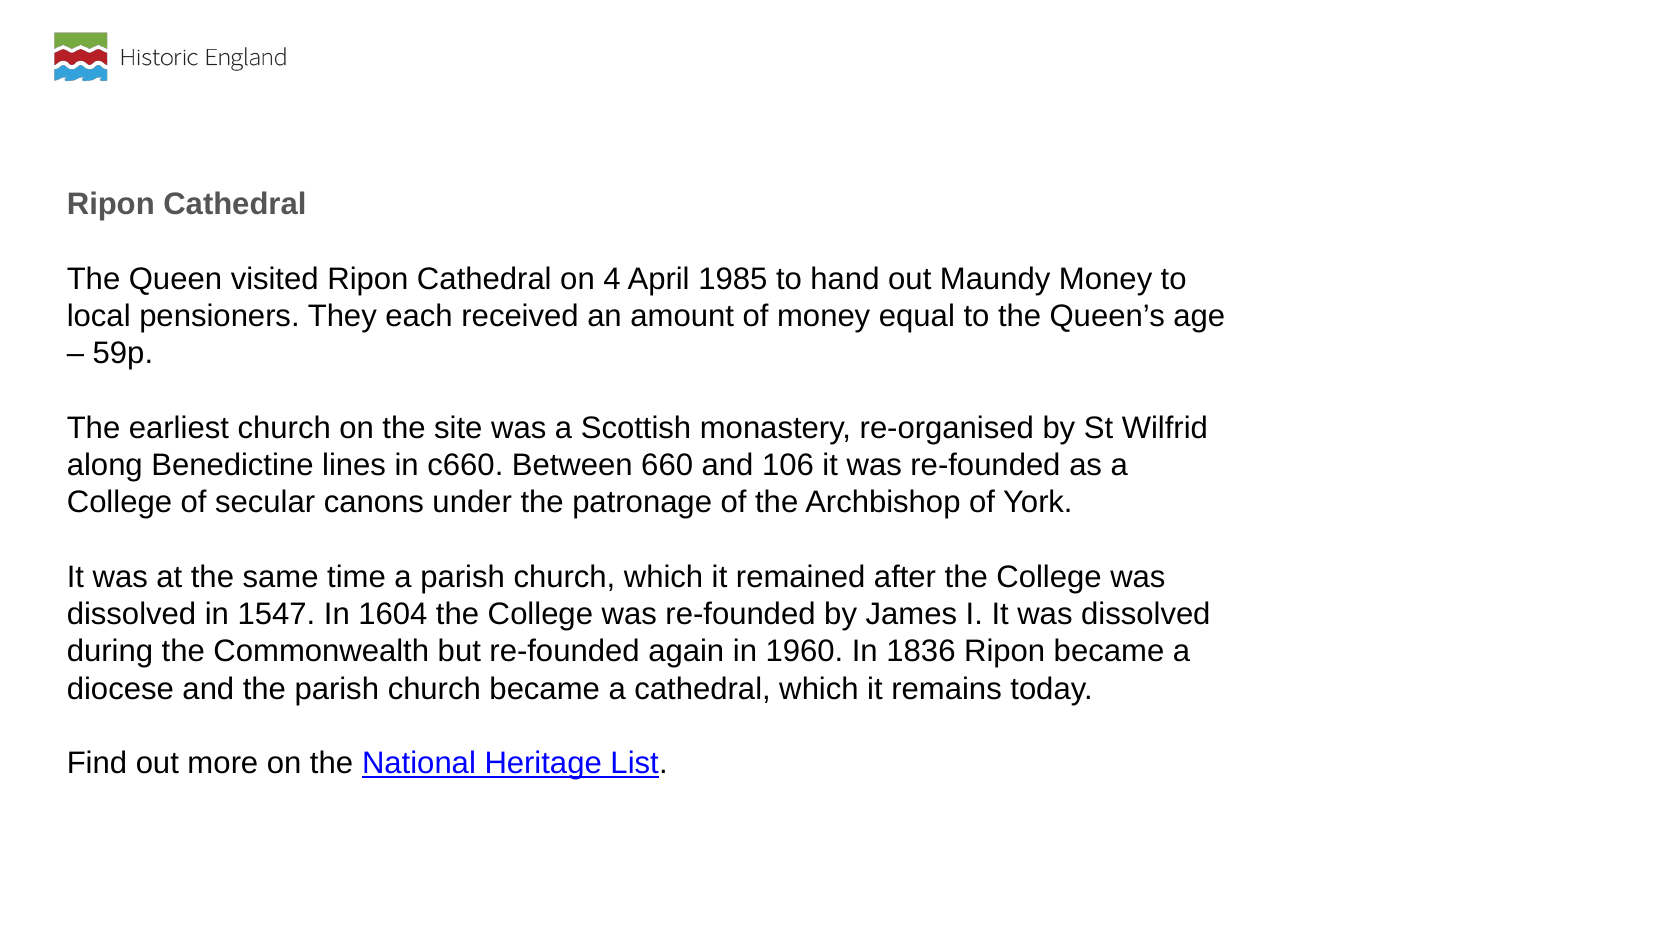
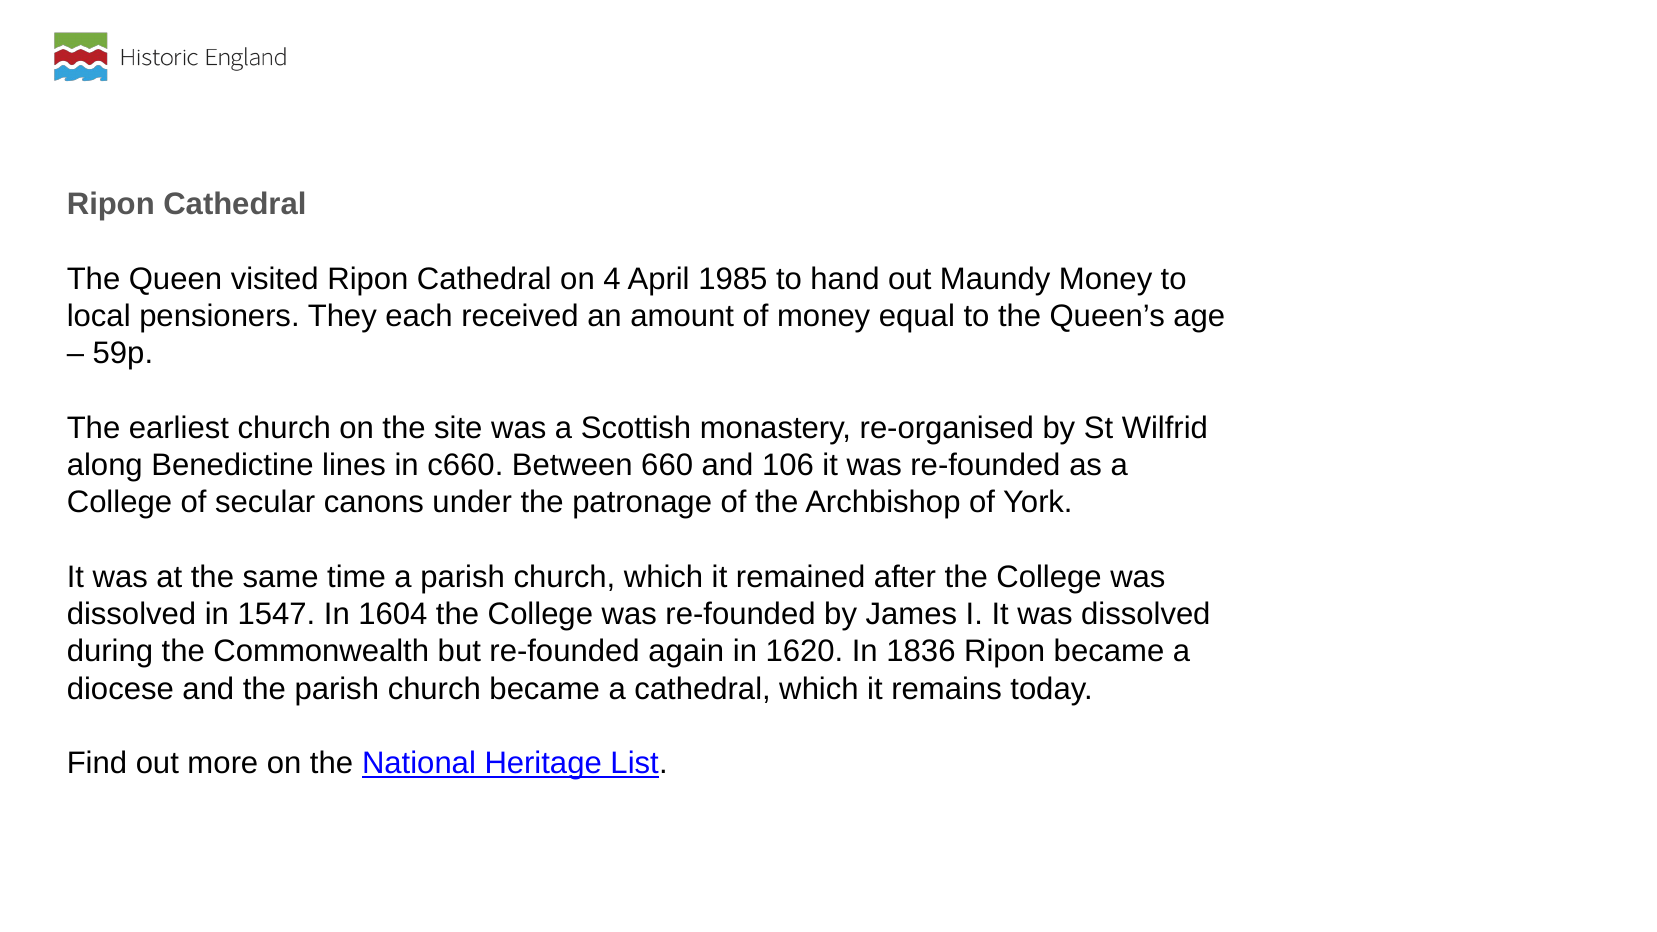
1960: 1960 -> 1620 (804, 652)
